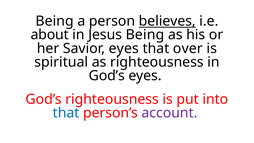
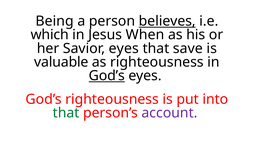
about: about -> which (50, 35)
Jesus Being: Being -> When (145, 35)
over: over -> save (188, 48)
spiritual: spiritual -> valuable (61, 62)
God’s underline: none -> present (107, 76)
that colour: blue -> green (66, 113)
